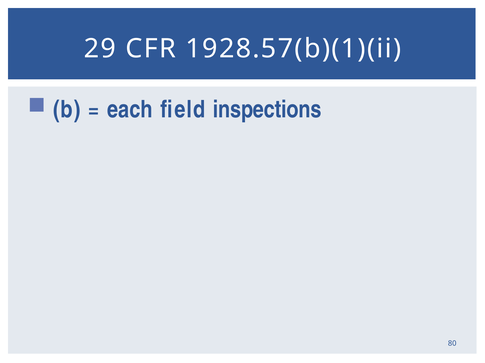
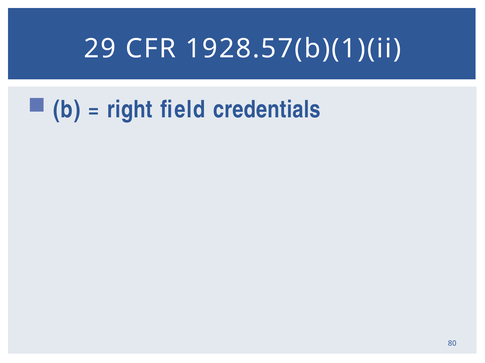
each: each -> right (130, 110)
inspections: inspections -> credentials (267, 110)
